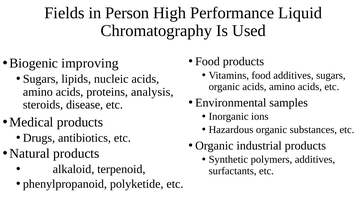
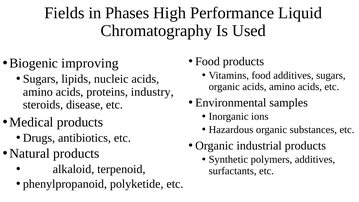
Person: Person -> Phases (127, 13)
analysis: analysis -> industry (152, 92)
